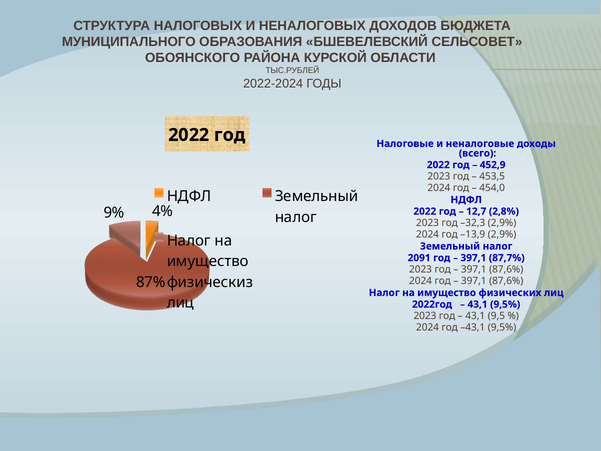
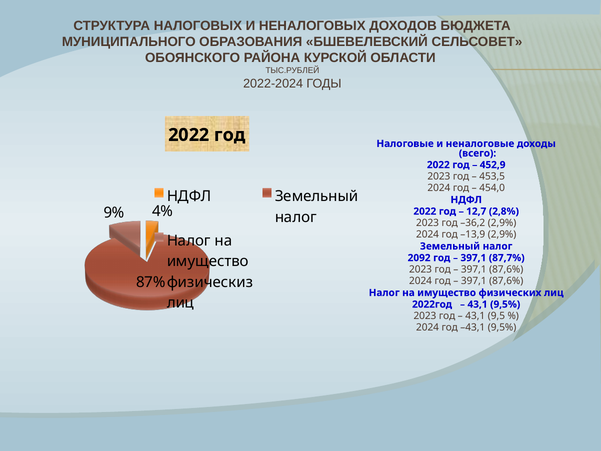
–32,3: –32,3 -> –36,2 (473, 223)
2091: 2091 -> 2092 (419, 258)
